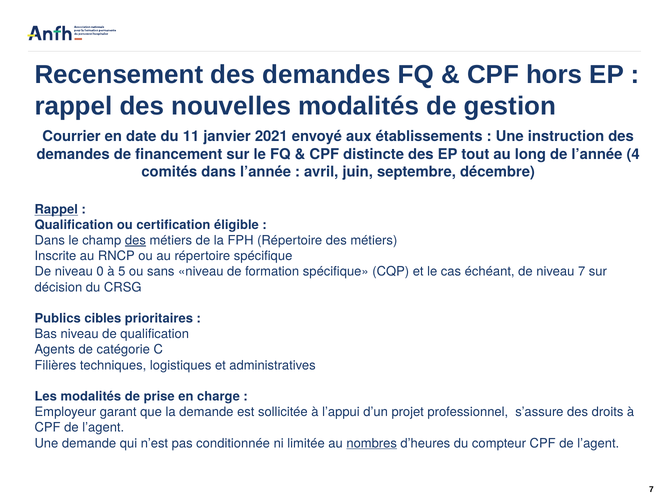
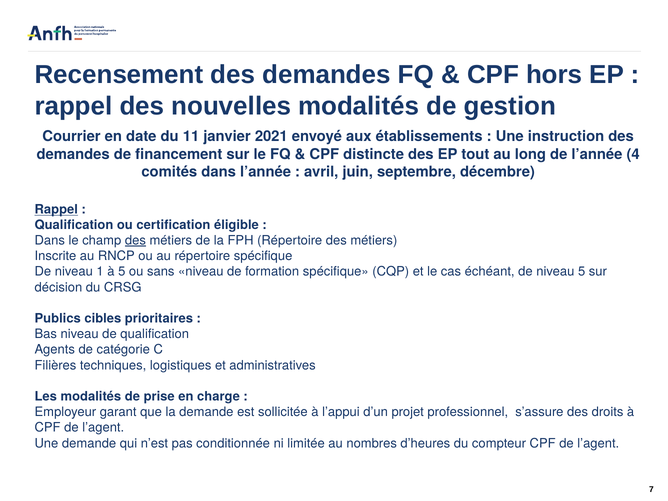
0: 0 -> 1 (100, 272)
niveau 7: 7 -> 5 (582, 272)
nombres underline: present -> none (372, 443)
